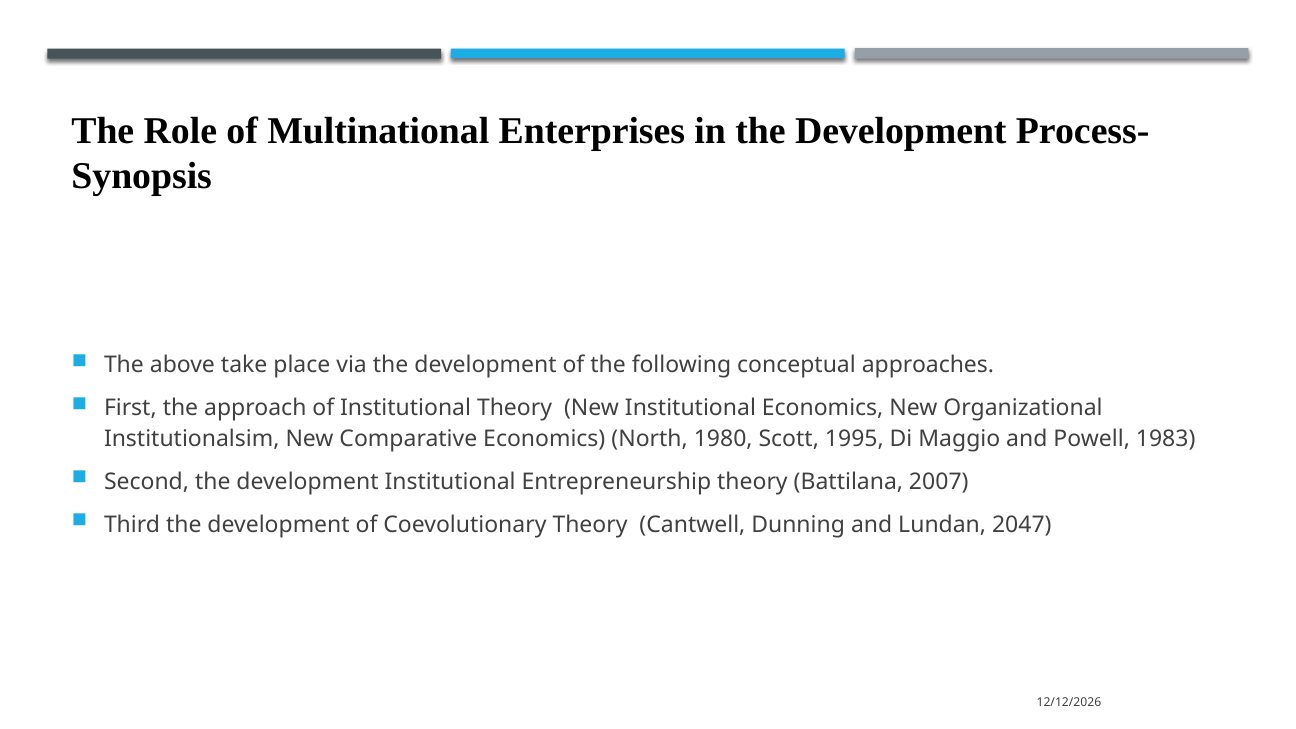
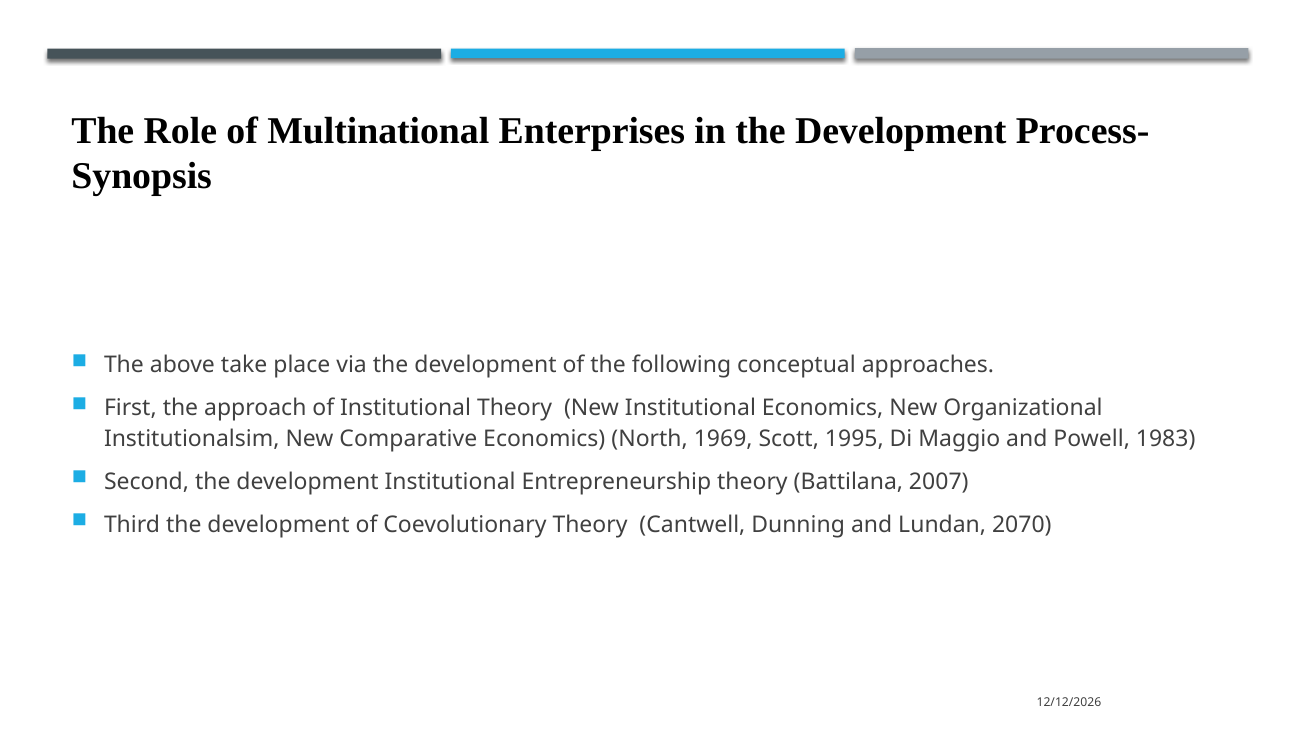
1980: 1980 -> 1969 (723, 439)
2047: 2047 -> 2070 (1022, 525)
